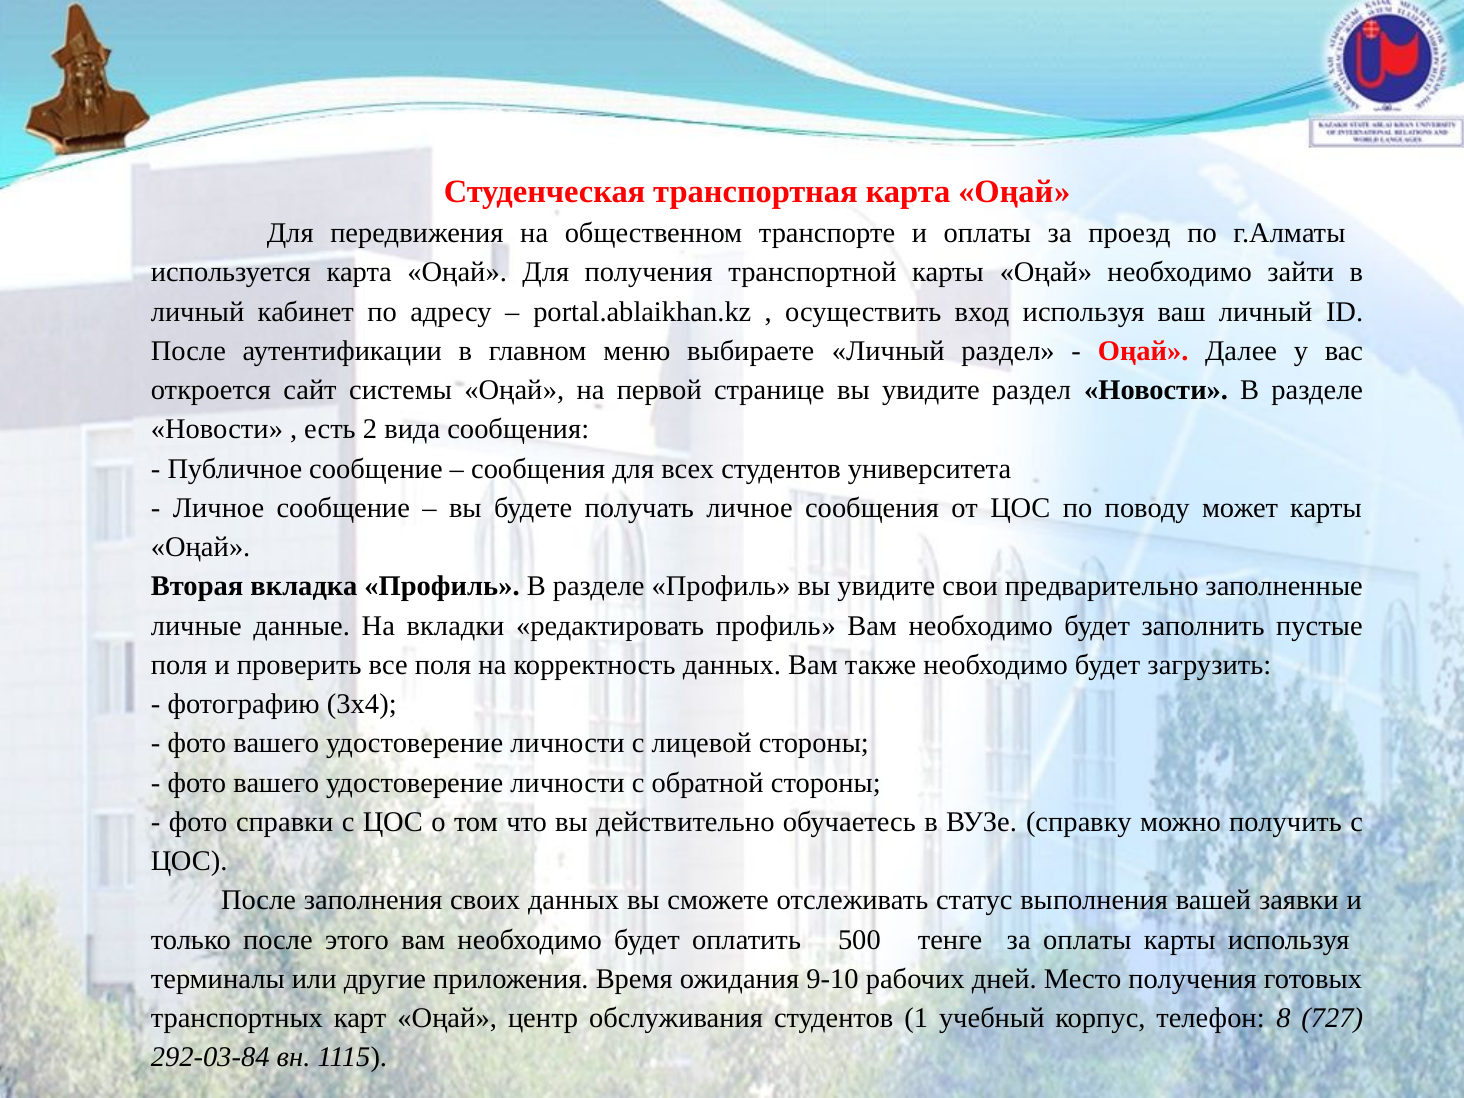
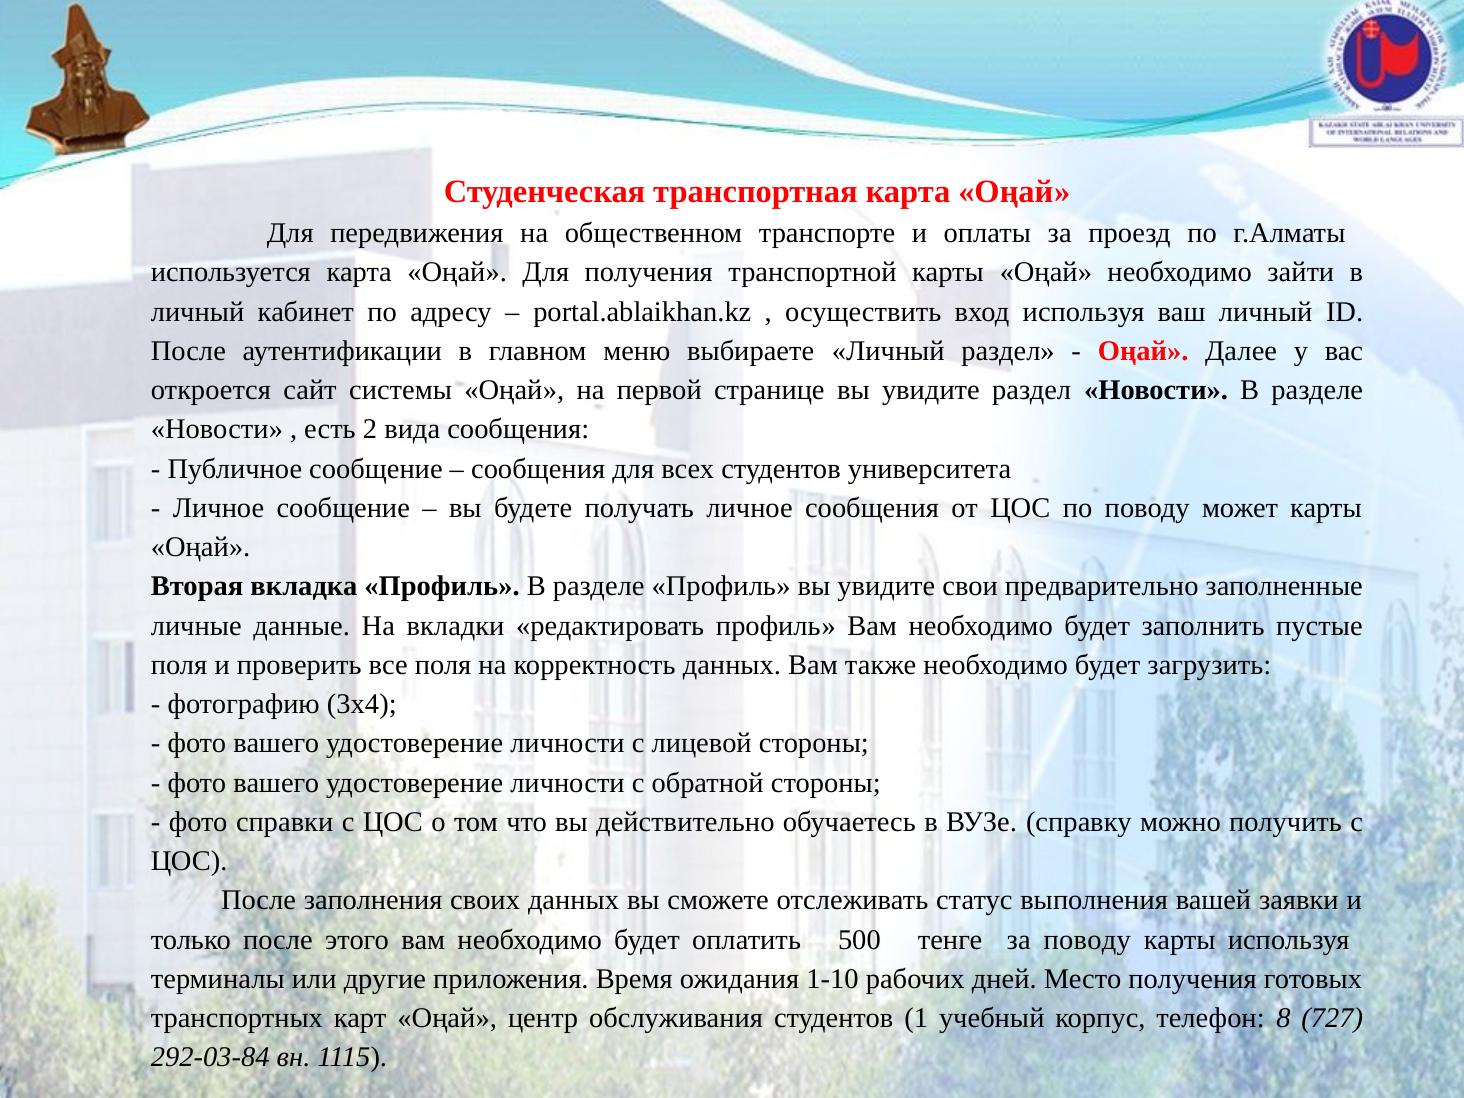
за оплаты: оплаты -> поводу (1087, 940)
9-10: 9-10 -> 1-10 (833, 979)
